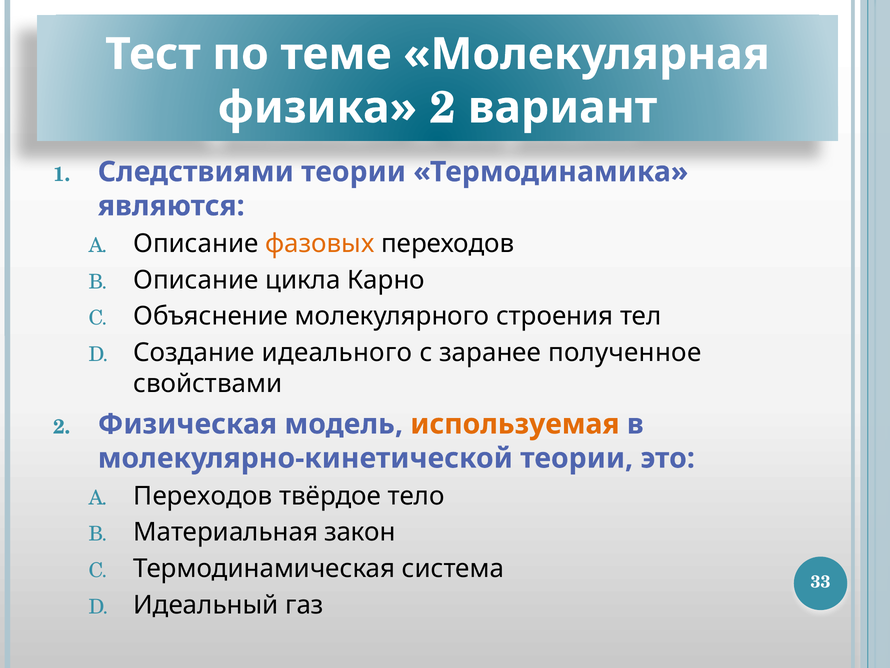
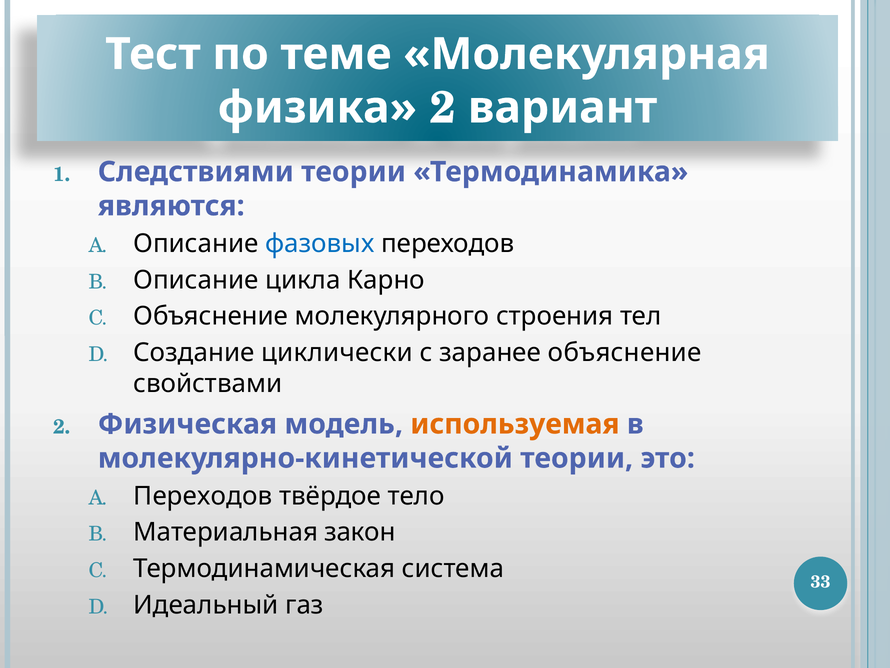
фазовых colour: orange -> blue (320, 243)
идеального: идеального -> циклически (337, 352)
заранее полученное: полученное -> объяснение (625, 352)
